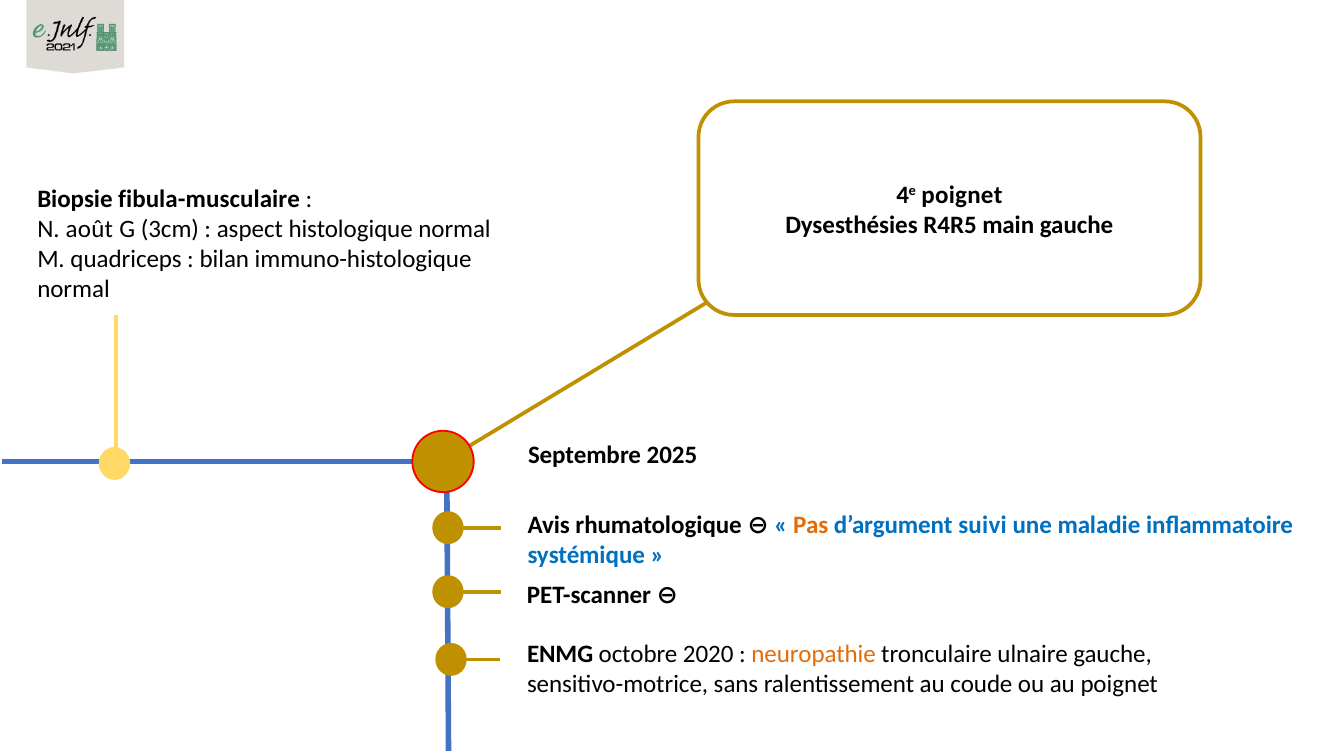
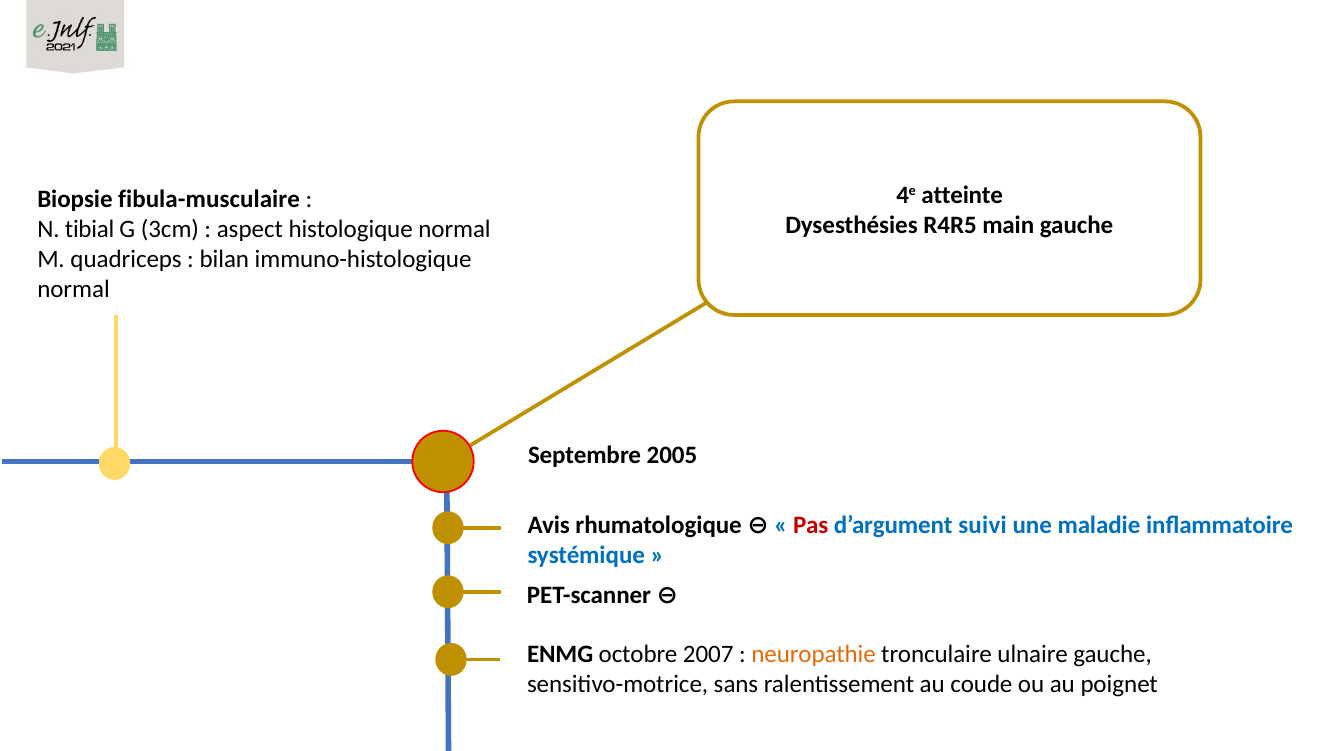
4e poignet: poignet -> atteinte (962, 195)
août: août -> tibial (90, 229)
2025: 2025 -> 2005 (672, 455)
Pas colour: orange -> red (811, 525)
2020: 2020 -> 2007 (708, 654)
